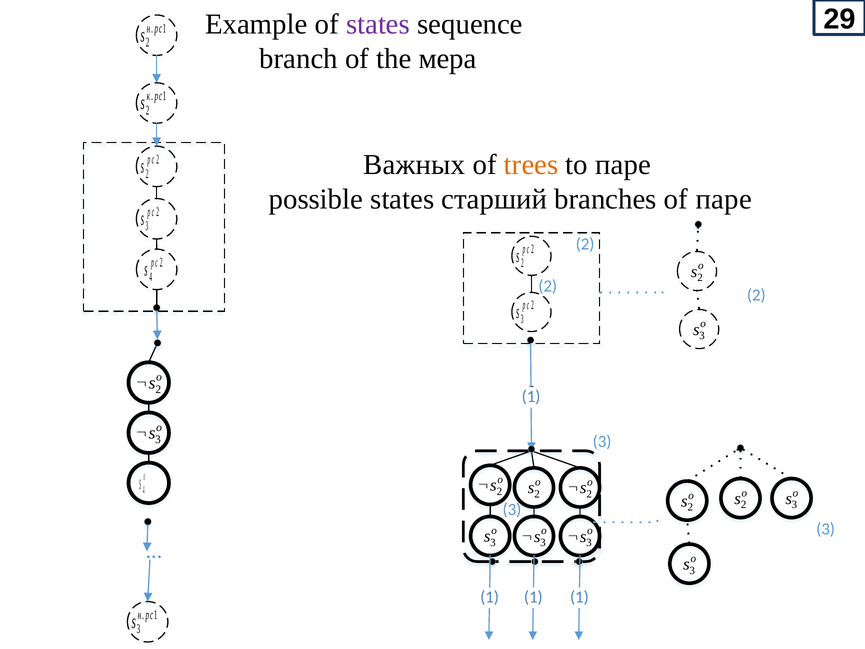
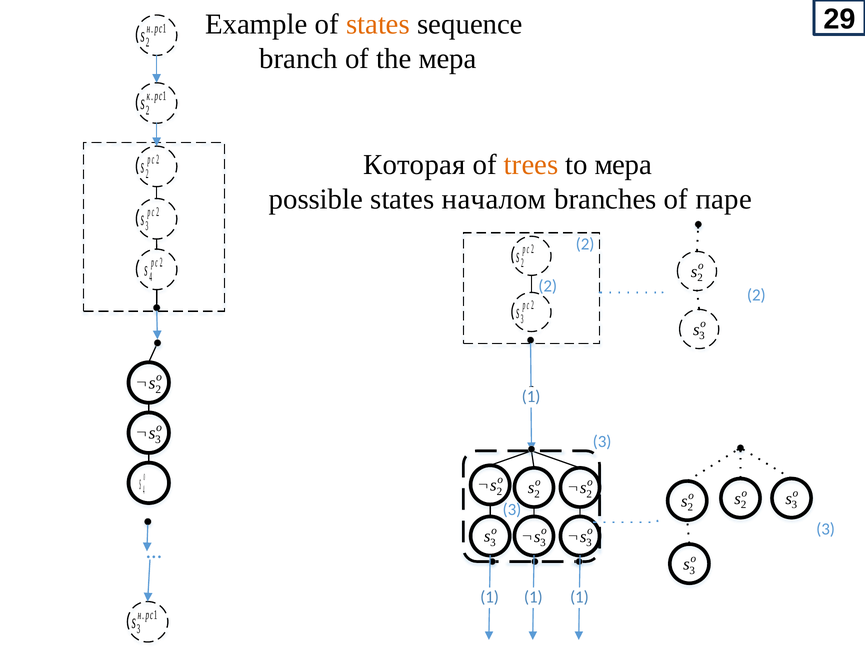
states colour: purple -> orange (378, 24)
Важных: Важных -> Которая (414, 164)
to паре: паре -> мера (623, 164)
старший: старший -> началом (494, 199)
